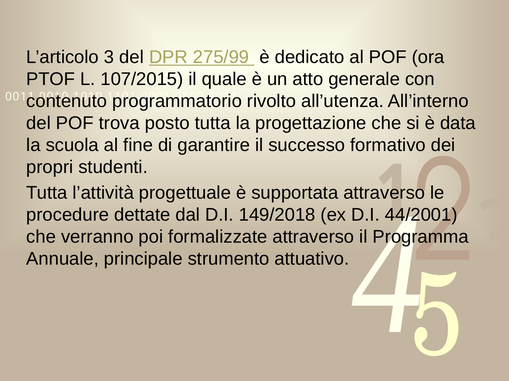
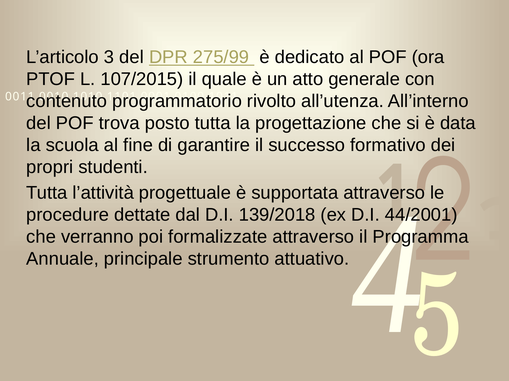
149/2018: 149/2018 -> 139/2018 (277, 215)
